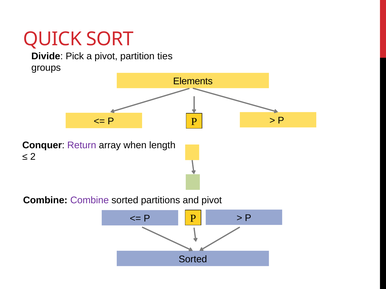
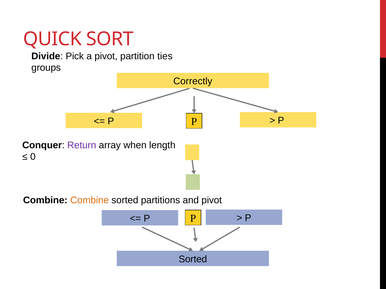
Elements: Elements -> Correctly (193, 81)
2: 2 -> 0 (33, 157)
Combine colour: purple -> orange (90, 200)
